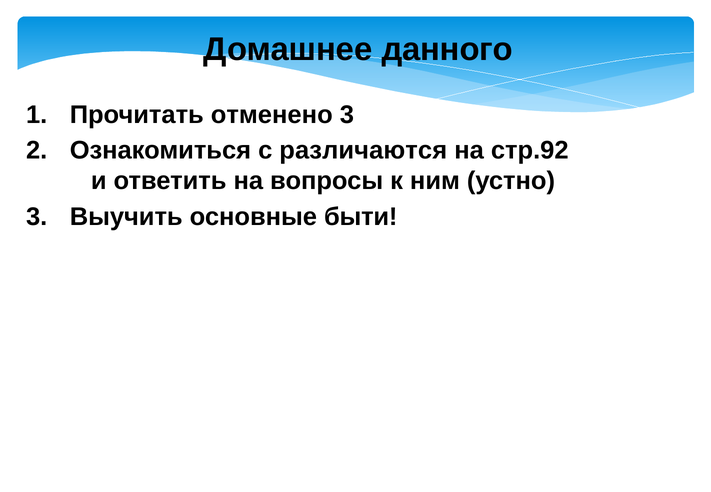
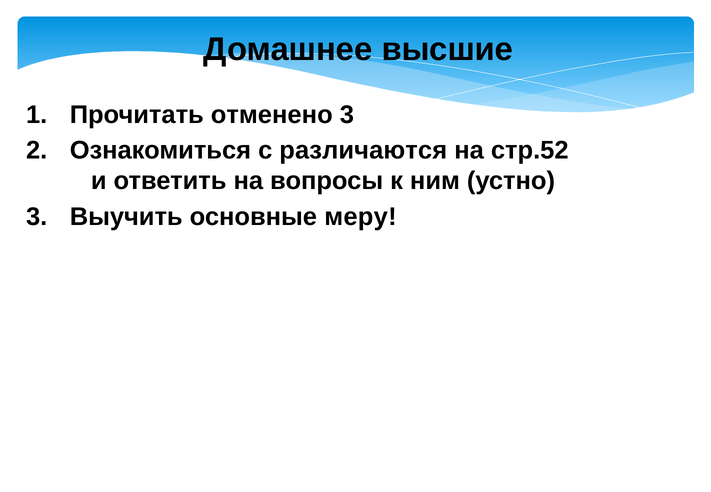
данного: данного -> высшие (447, 49)
стр.92: стр.92 -> стр.52 (530, 150)
быти: быти -> меру (360, 217)
